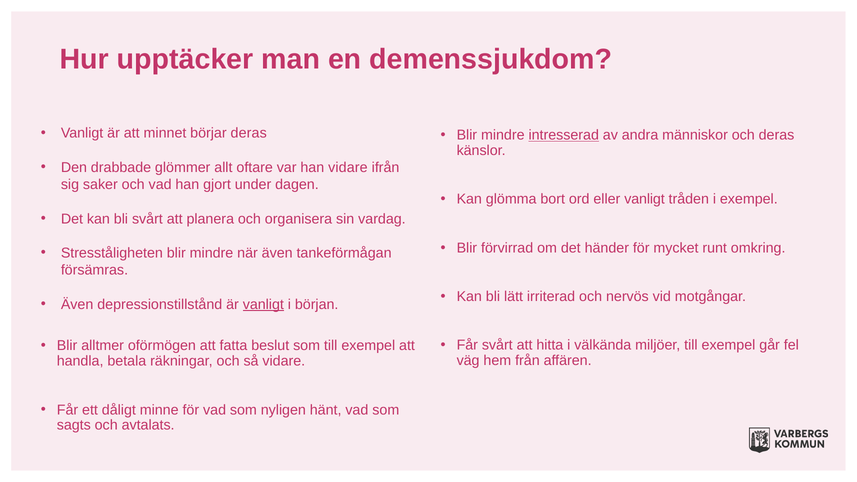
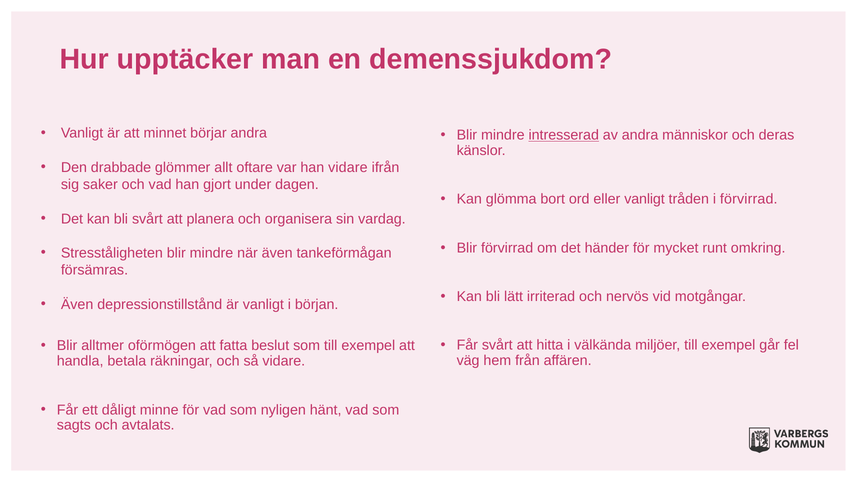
börjar deras: deras -> andra (249, 133)
i exempel: exempel -> förvirrad (749, 199)
vanligt underline: present -> none (263, 305)
